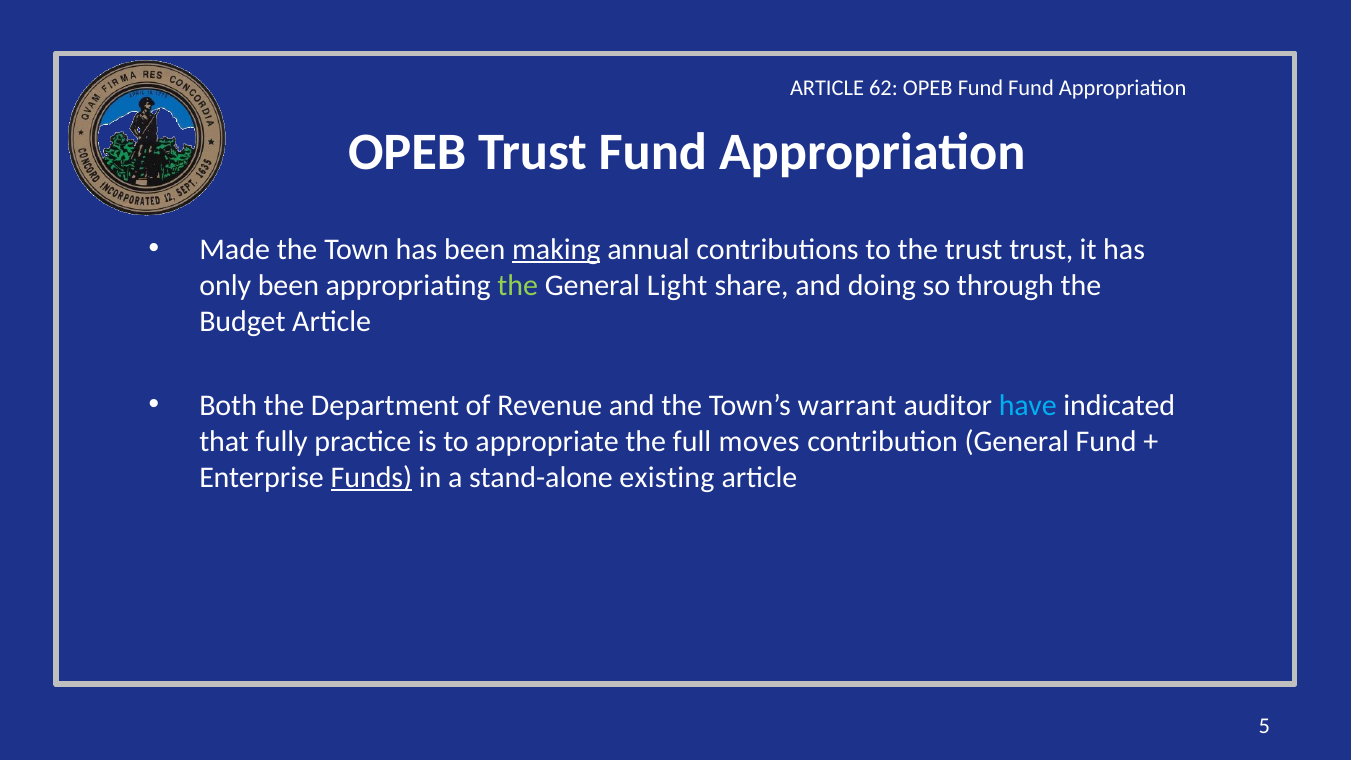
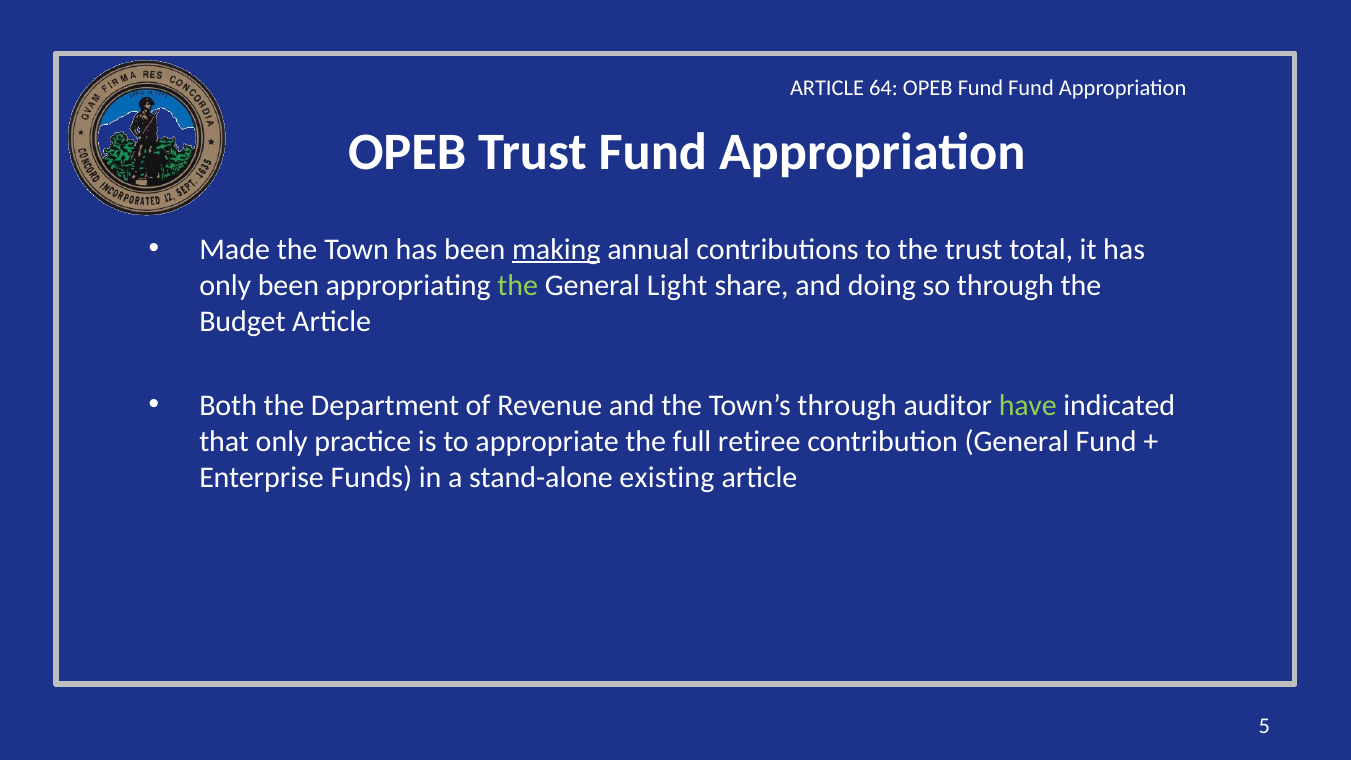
62: 62 -> 64 (883, 88)
trust trust: trust -> total (1041, 249)
Town’s warrant: warrant -> through (847, 405)
have colour: light blue -> light green (1028, 405)
that fully: fully -> only (282, 441)
moves: moves -> retiree (759, 441)
Funds underline: present -> none (371, 477)
